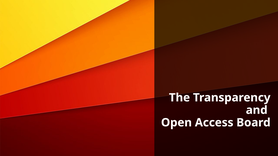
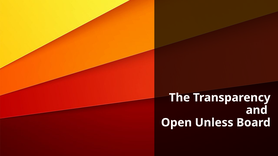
Access: Access -> Unless (214, 123)
